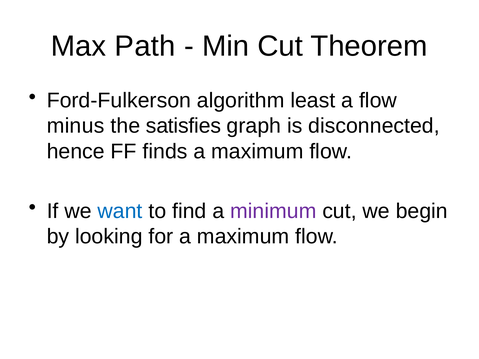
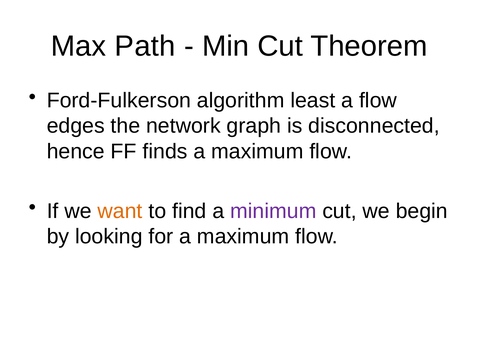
minus: minus -> edges (76, 126)
satisfies: satisfies -> network (183, 126)
want colour: blue -> orange (120, 211)
